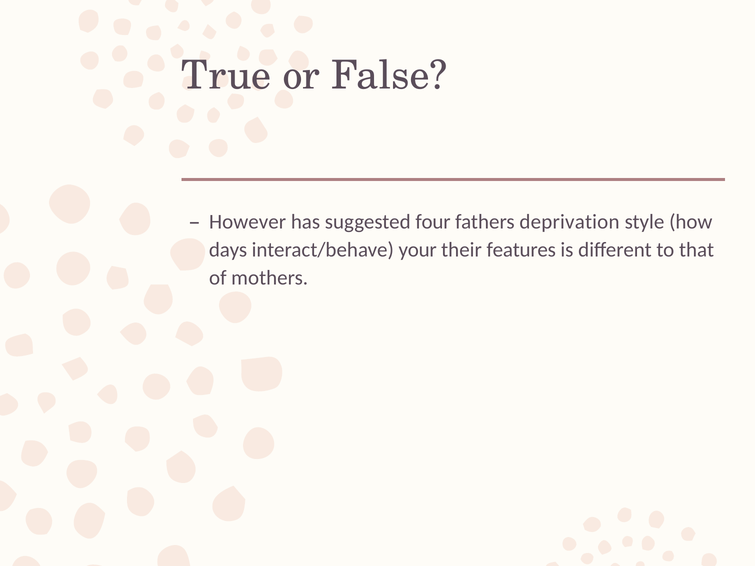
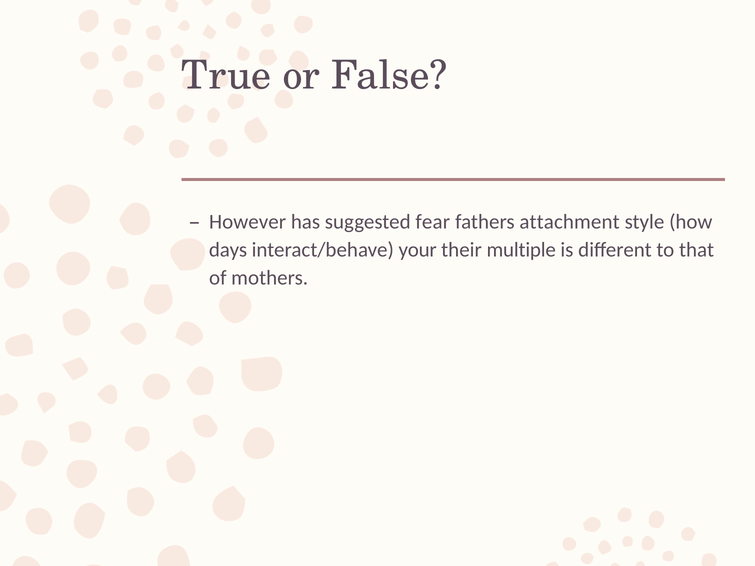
four: four -> fear (433, 222)
deprivation: deprivation -> attachment (570, 222)
features: features -> multiple (521, 250)
